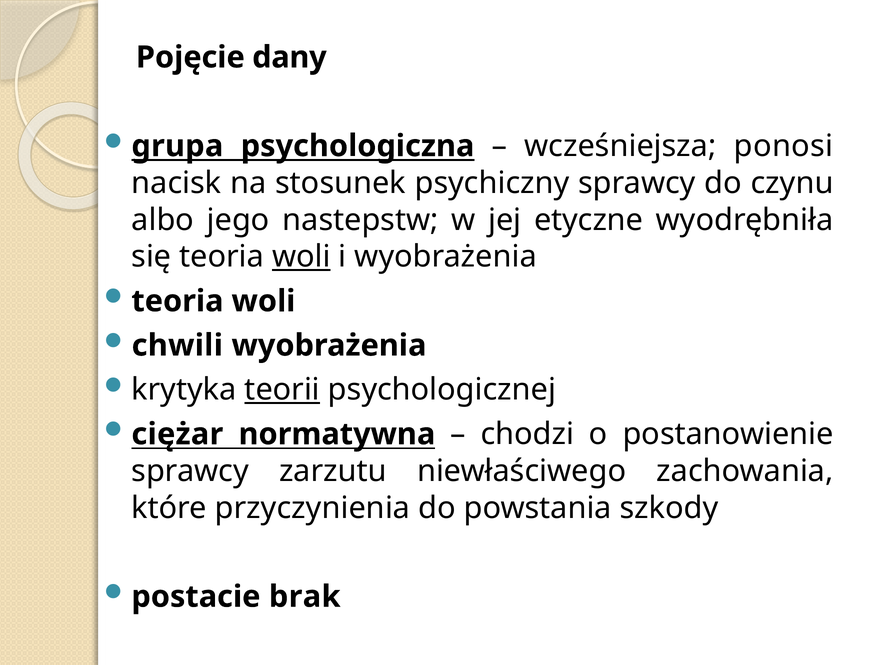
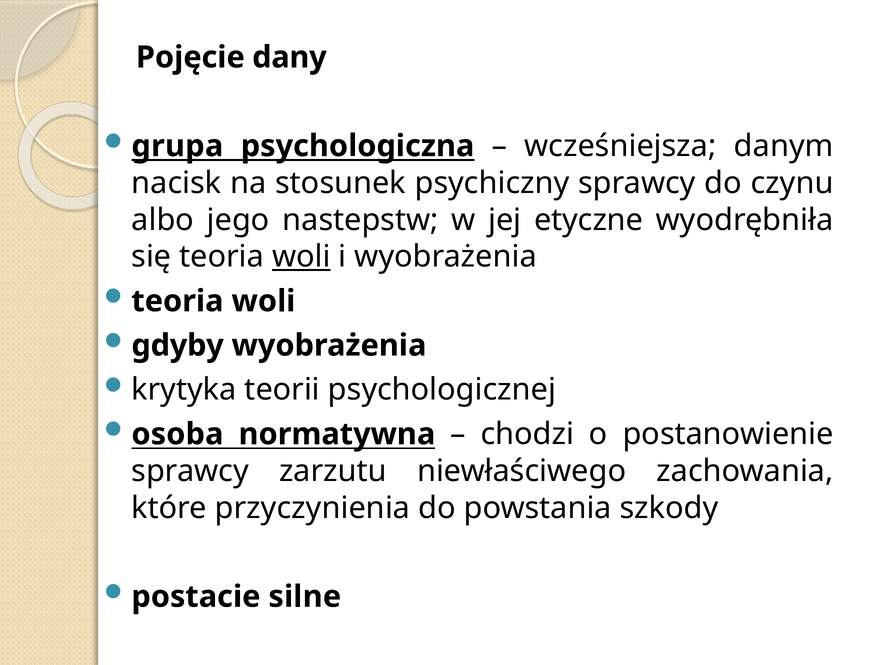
ponosi: ponosi -> danym (784, 146)
chwili: chwili -> gdyby (178, 345)
teorii underline: present -> none (282, 389)
ciężar: ciężar -> osoba (177, 434)
brak: brak -> silne (305, 596)
